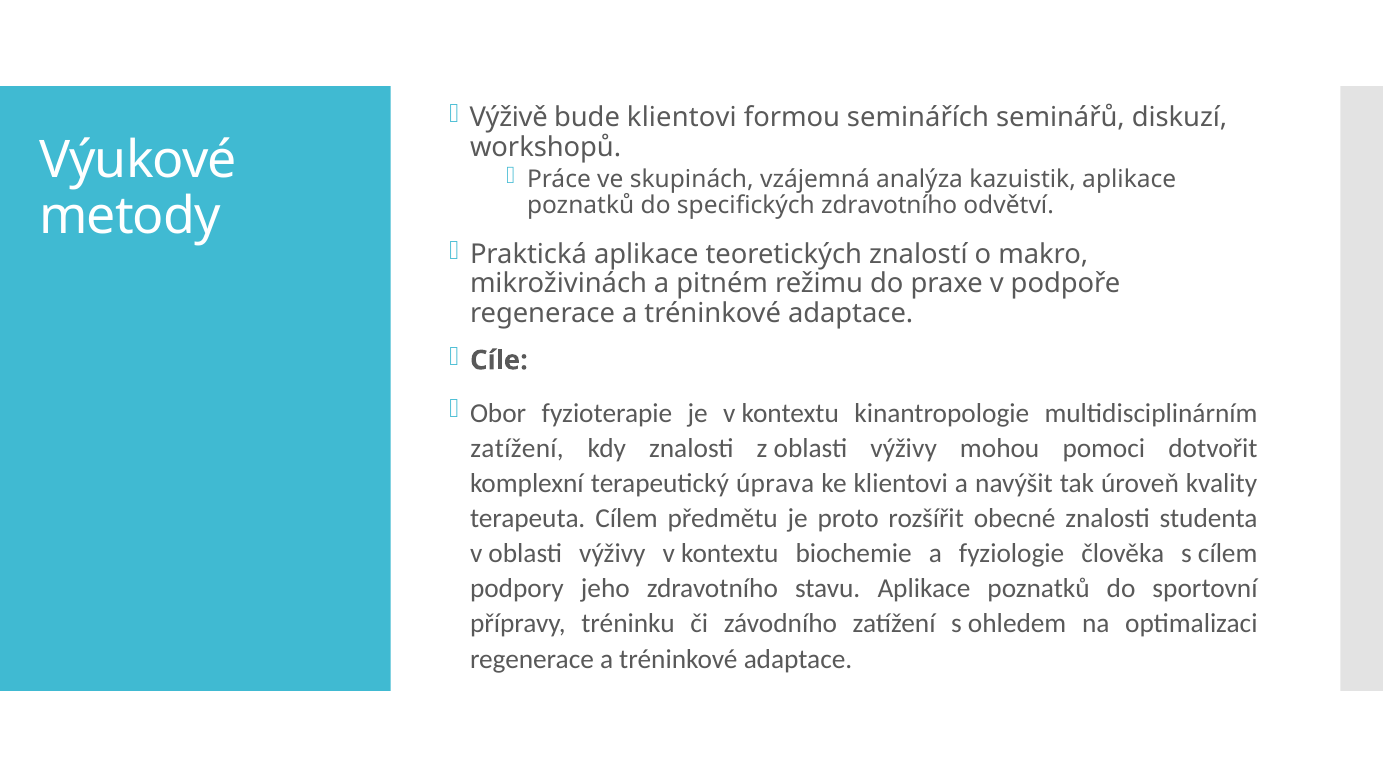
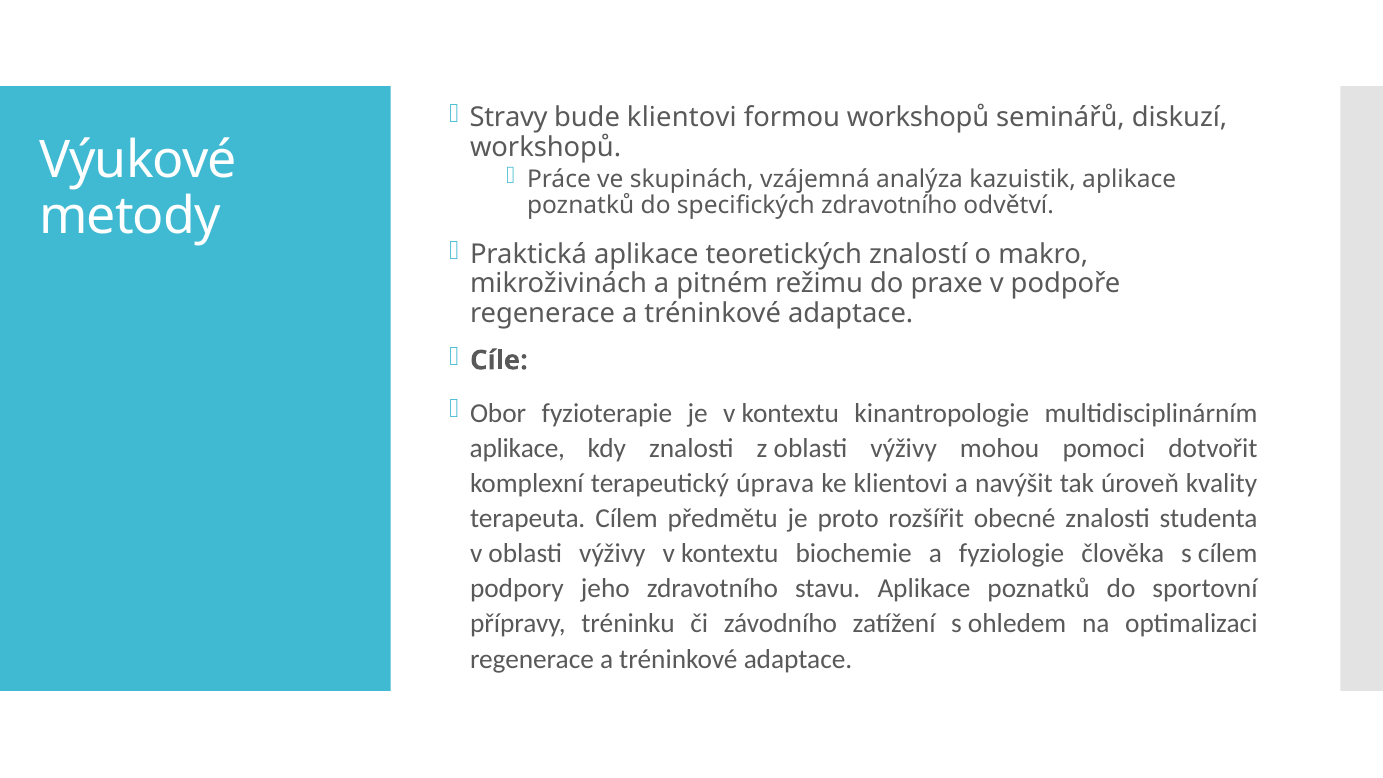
Výživě: Výživě -> Stravy (509, 118)
formou seminářích: seminářích -> workshopů (918, 118)
zatížení: zatížení -> aplikace (517, 448)
